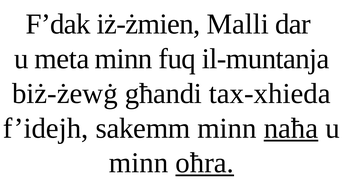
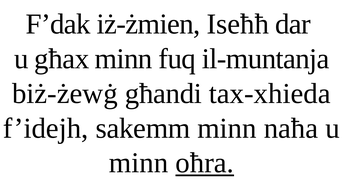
Malli: Malli -> Iseħħ (238, 24)
meta: meta -> għax (62, 59)
naħa underline: present -> none (291, 128)
